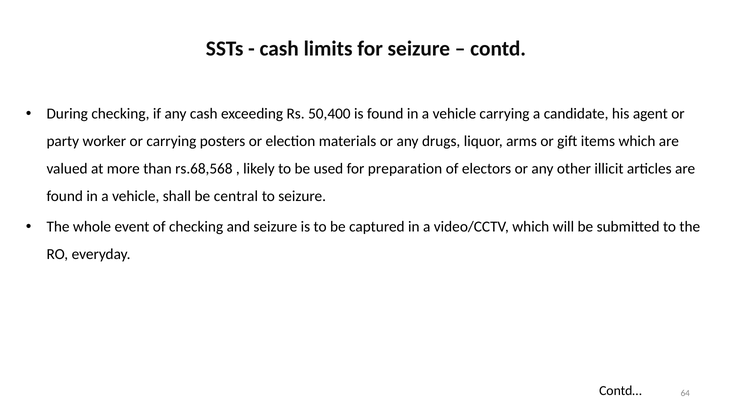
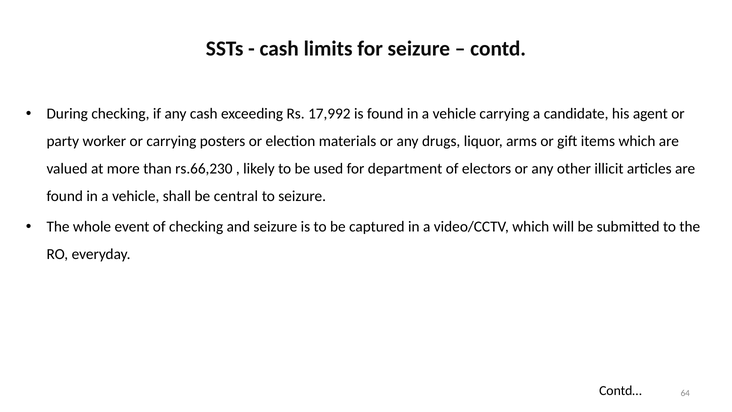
50,400: 50,400 -> 17,992 (329, 114)
rs.68,568: rs.68,568 -> rs.66,230 (204, 169)
preparation: preparation -> department (405, 169)
